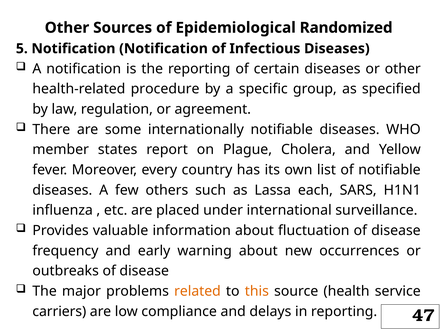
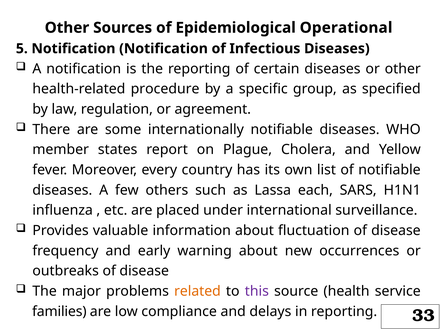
Randomized: Randomized -> Operational (346, 28)
this colour: orange -> purple (257, 291)
carriers: carriers -> families (59, 311)
47: 47 -> 33 (423, 315)
